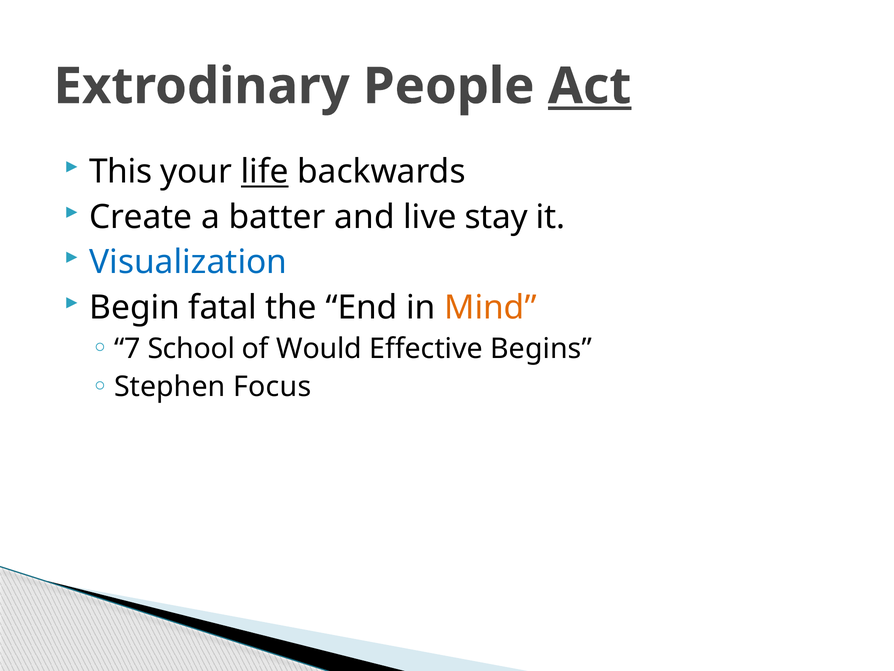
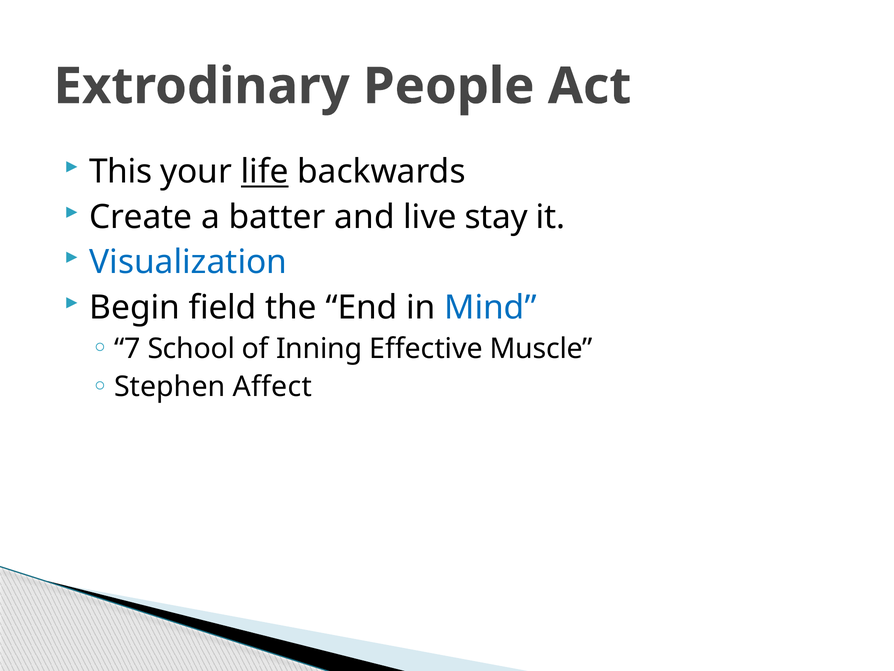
Act underline: present -> none (590, 86)
fatal: fatal -> field (223, 307)
Mind colour: orange -> blue (490, 307)
Would: Would -> Inning (319, 348)
Begins: Begins -> Muscle (541, 348)
Focus: Focus -> Affect (272, 387)
